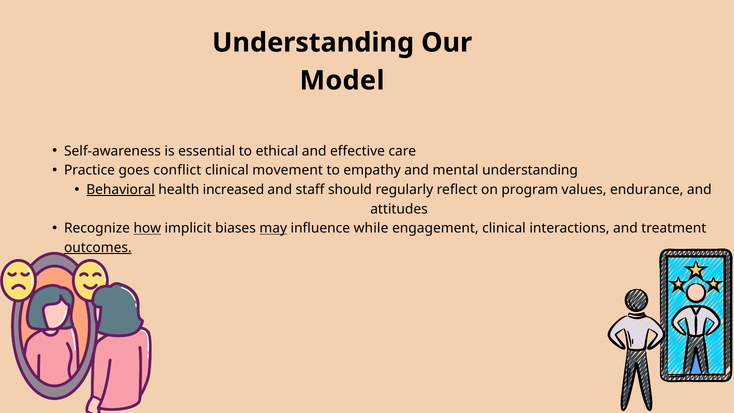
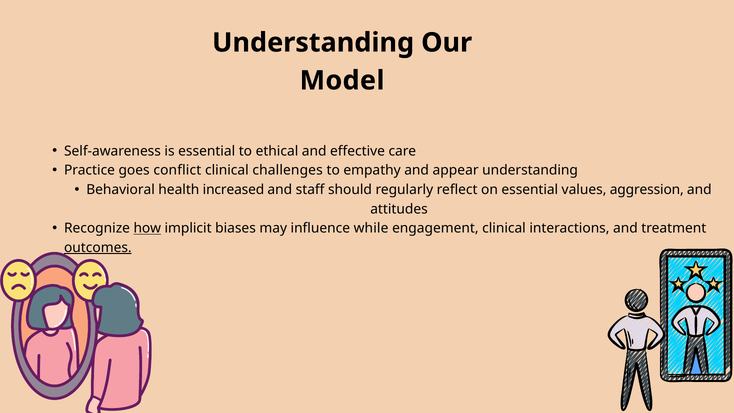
movement: movement -> challenges (288, 170)
mental: mental -> appear (456, 170)
Behavioral underline: present -> none (121, 190)
on program: program -> essential (530, 190)
endurance: endurance -> aggression (647, 190)
may underline: present -> none (273, 228)
